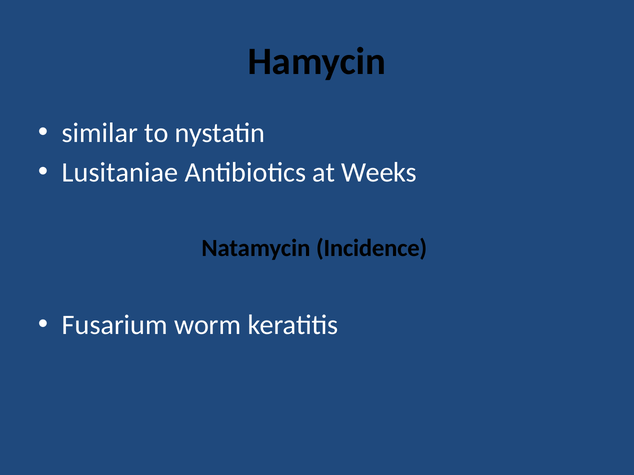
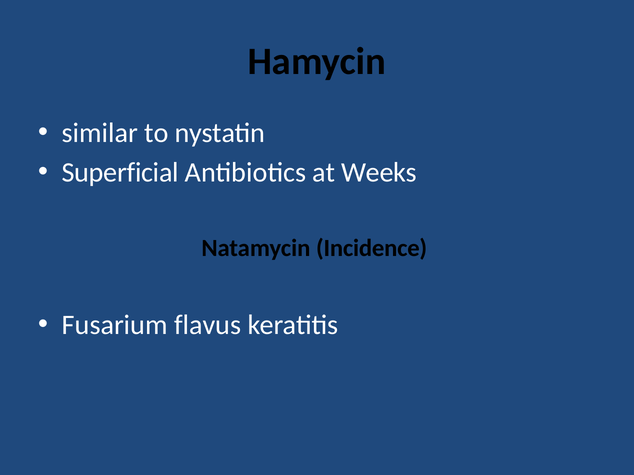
Lusitaniae: Lusitaniae -> Superficial (120, 172)
worm: worm -> flavus (208, 325)
